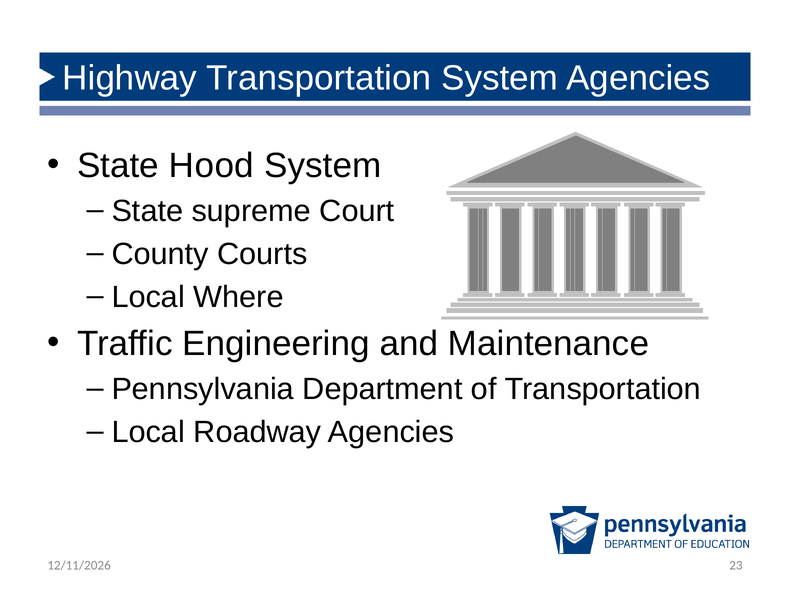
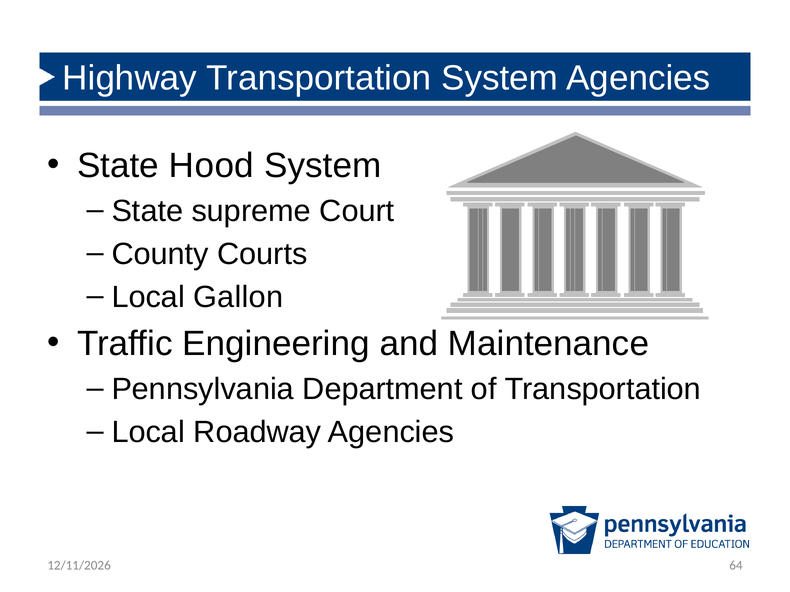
Where: Where -> Gallon (238, 297)
23: 23 -> 64 (736, 566)
